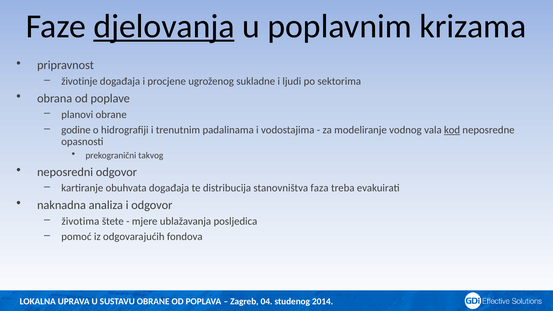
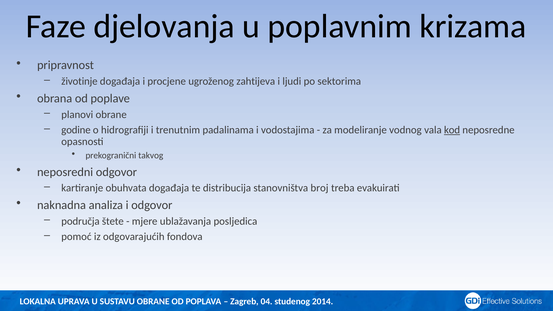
djelovanja underline: present -> none (164, 26)
sukladne: sukladne -> zahtijeva (256, 81)
faza: faza -> broj (319, 188)
životima: životima -> područja (80, 221)
